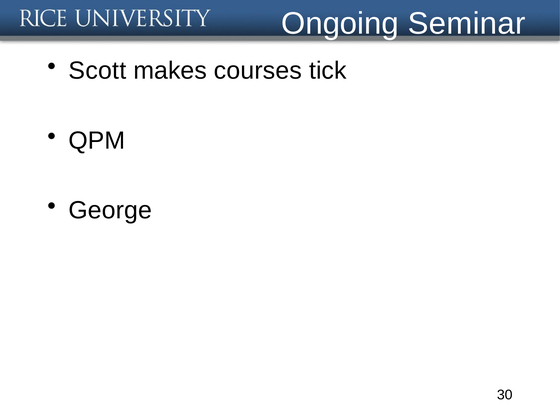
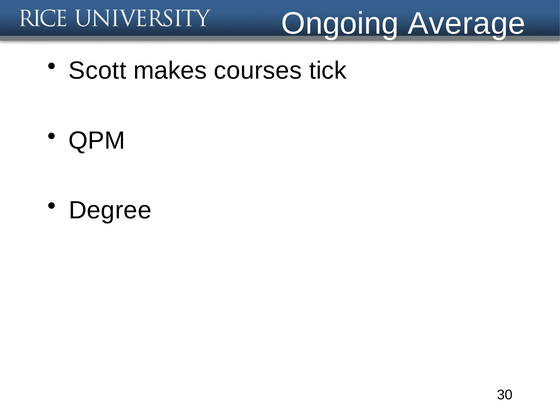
Seminar: Seminar -> Average (467, 24)
George: George -> Degree (110, 210)
